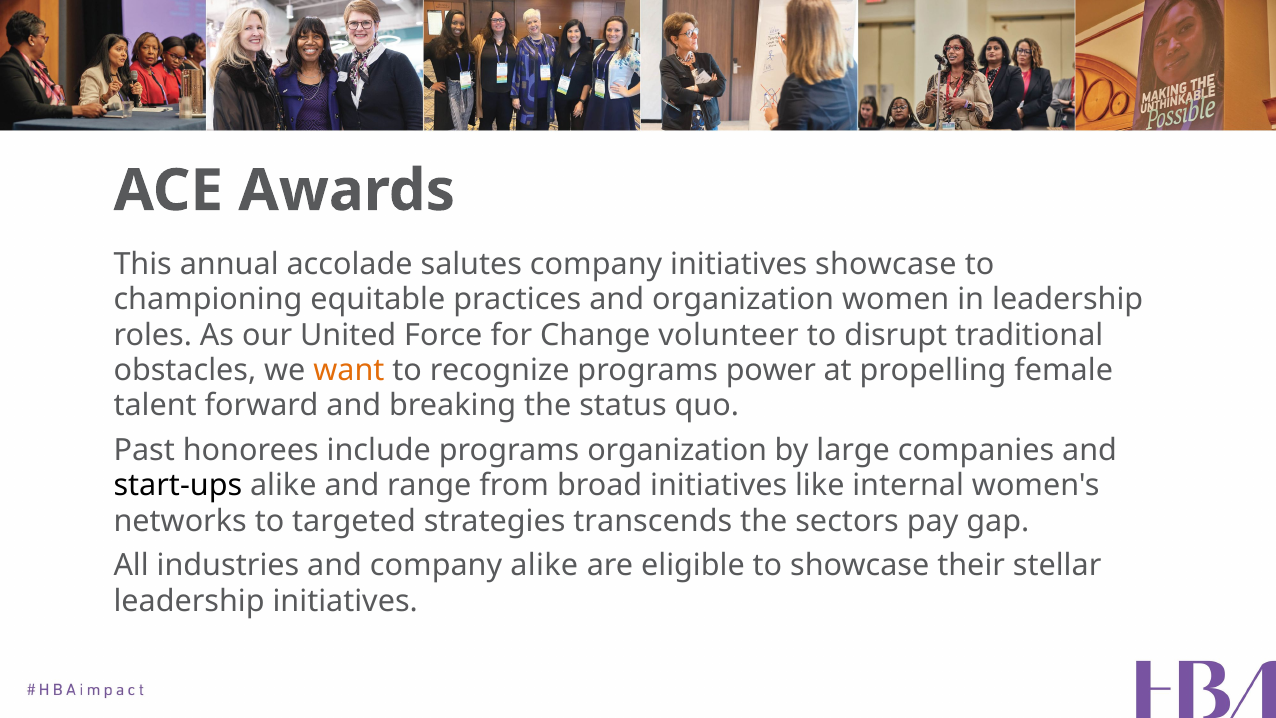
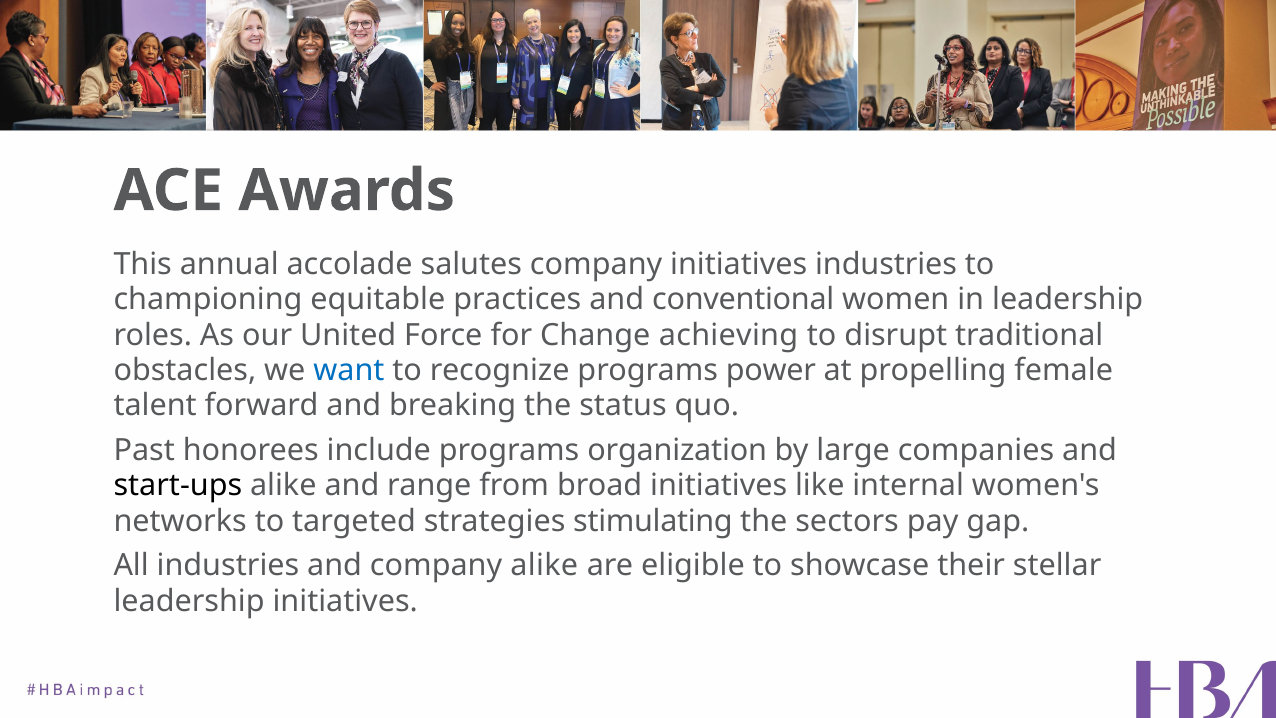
initiatives showcase: showcase -> industries (886, 264)
and organization: organization -> conventional (743, 300)
volunteer: volunteer -> achieving (729, 335)
want colour: orange -> blue (349, 370)
transcends: transcends -> stimulating (653, 521)
